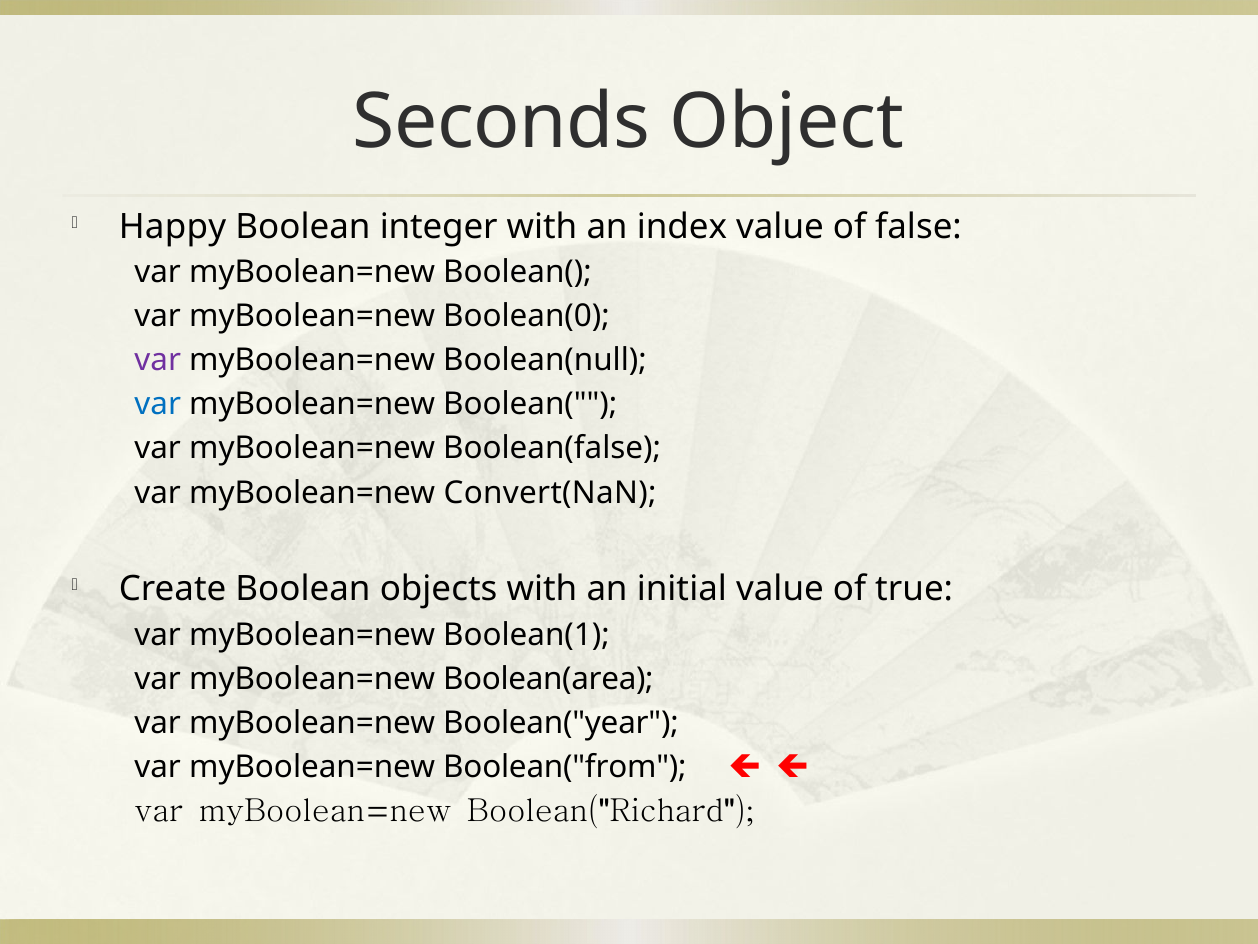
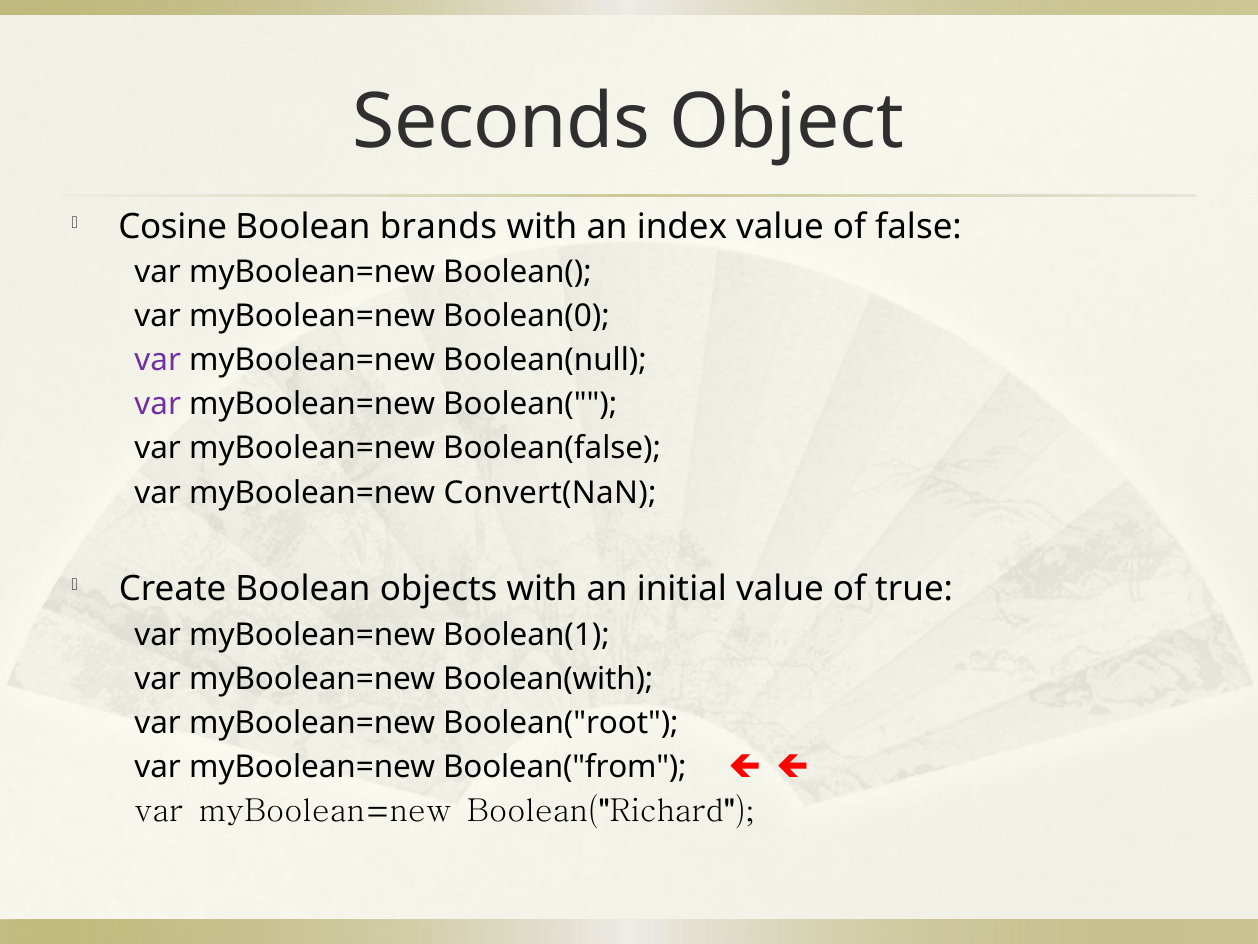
Happy: Happy -> Cosine (173, 226)
integer: integer -> brands (438, 226)
var colour: blue -> purple (158, 404)
Boolean(area: Boolean(area -> Boolean(with (548, 678)
Boolean("year: Boolean("year -> Boolean("root (561, 722)
